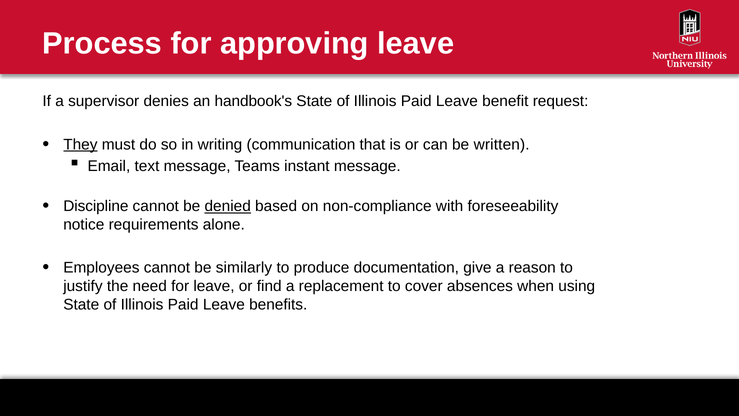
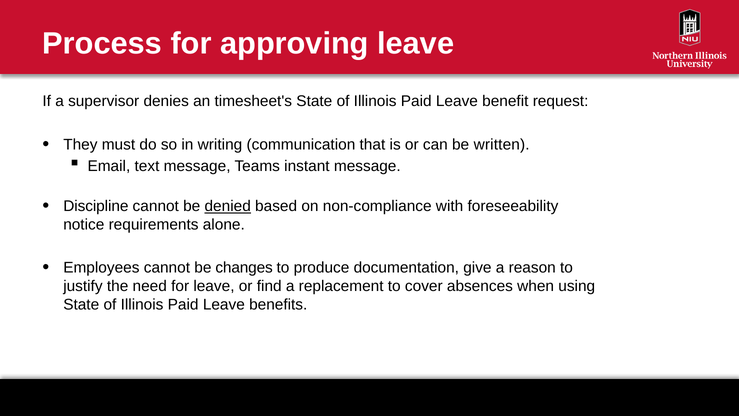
handbook's: handbook's -> timesheet's (253, 101)
They underline: present -> none (80, 144)
similarly: similarly -> changes (244, 268)
